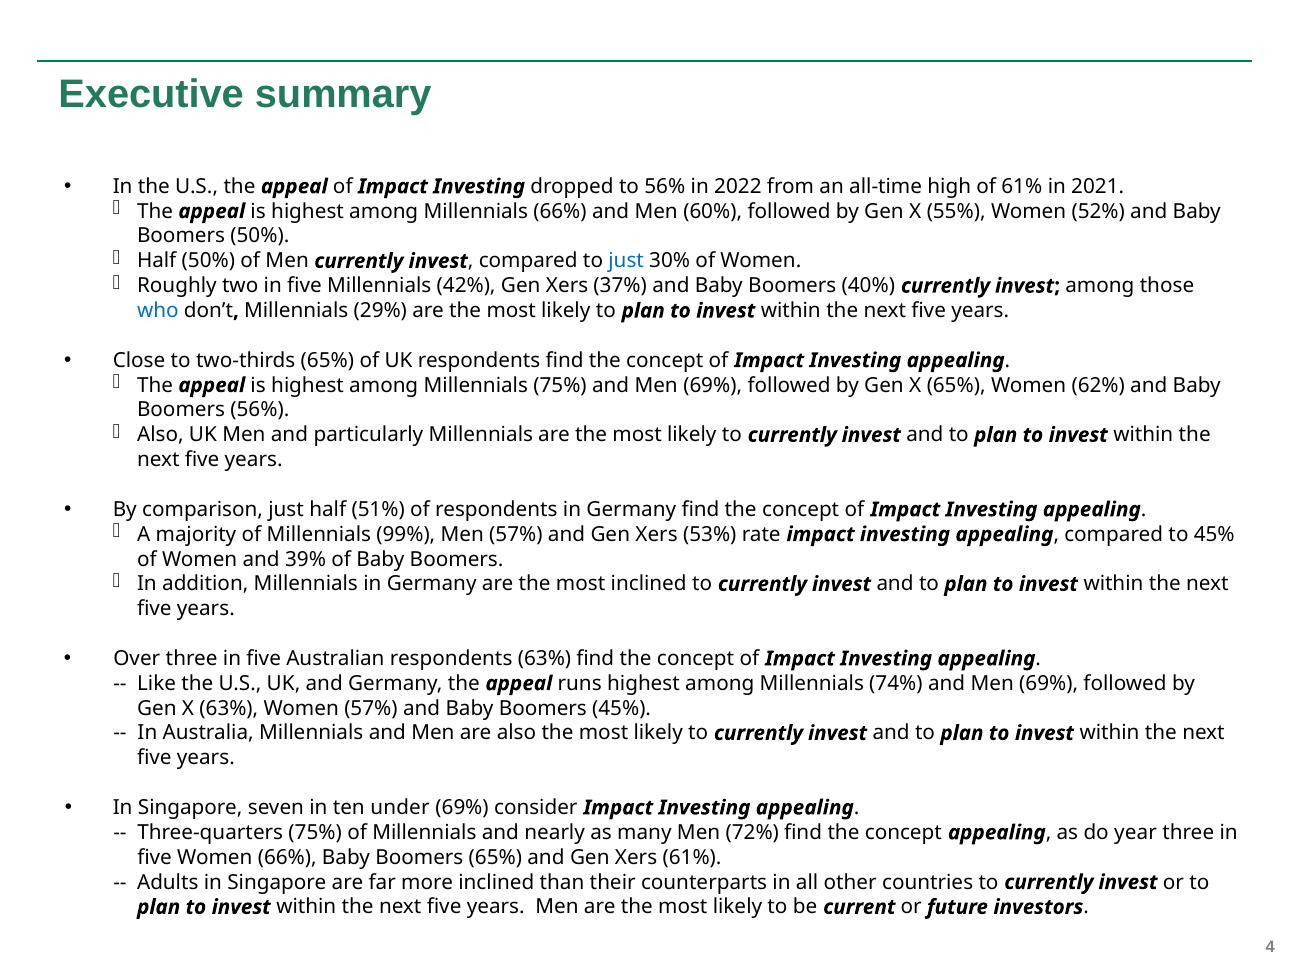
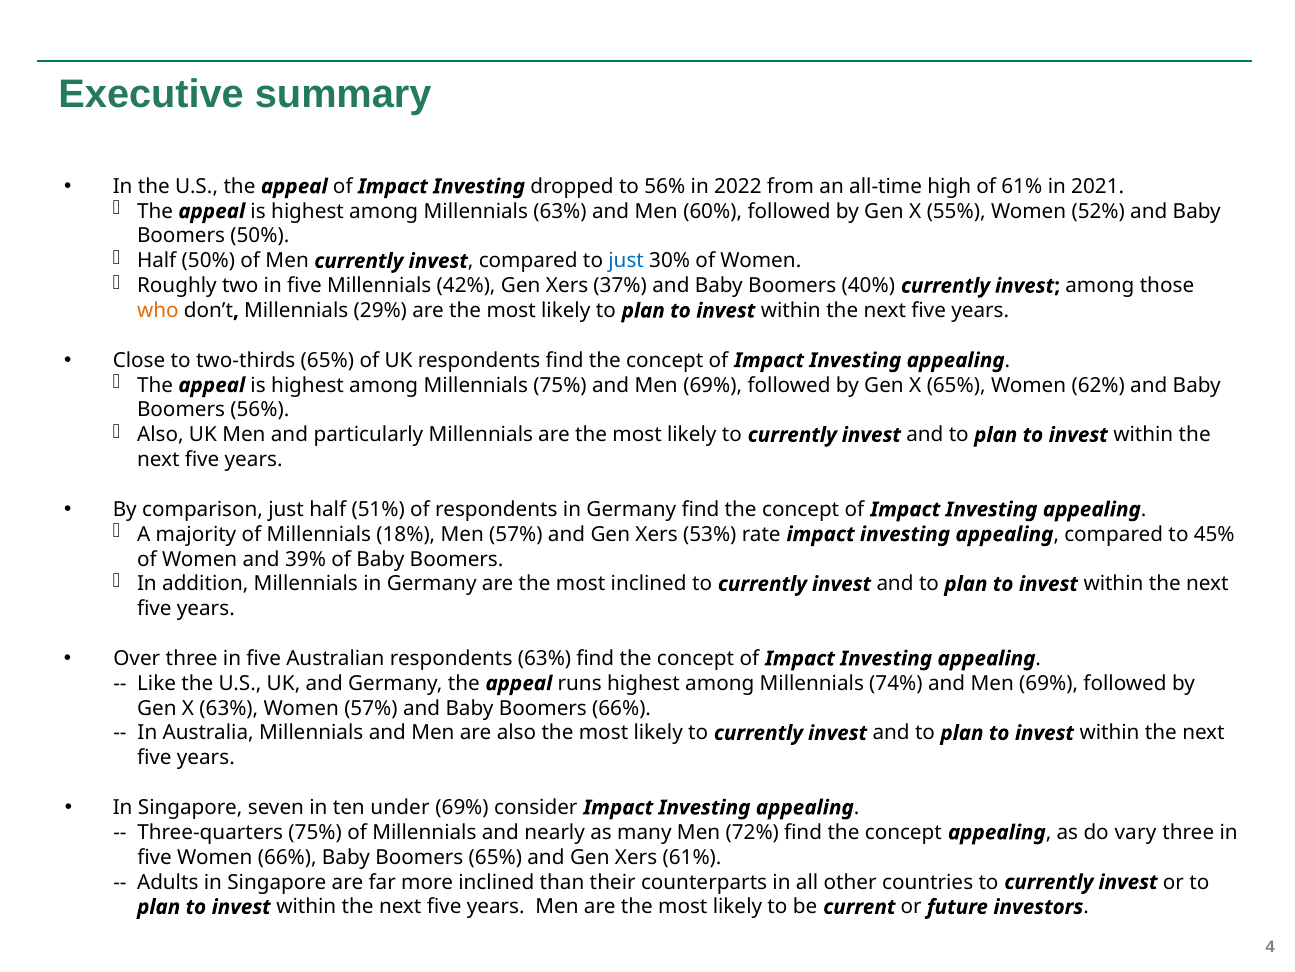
Millennials 66%: 66% -> 63% (560, 211)
who colour: blue -> orange (158, 310)
99%: 99% -> 18% (406, 534)
Boomers 45%: 45% -> 66% (622, 708)
year: year -> vary (1135, 832)
